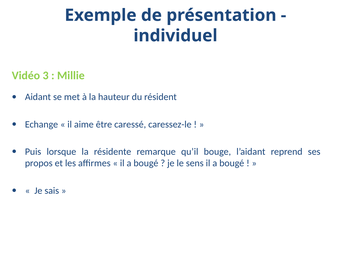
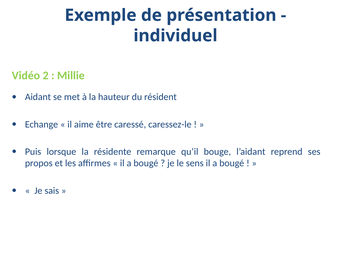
3: 3 -> 2 (46, 76)
